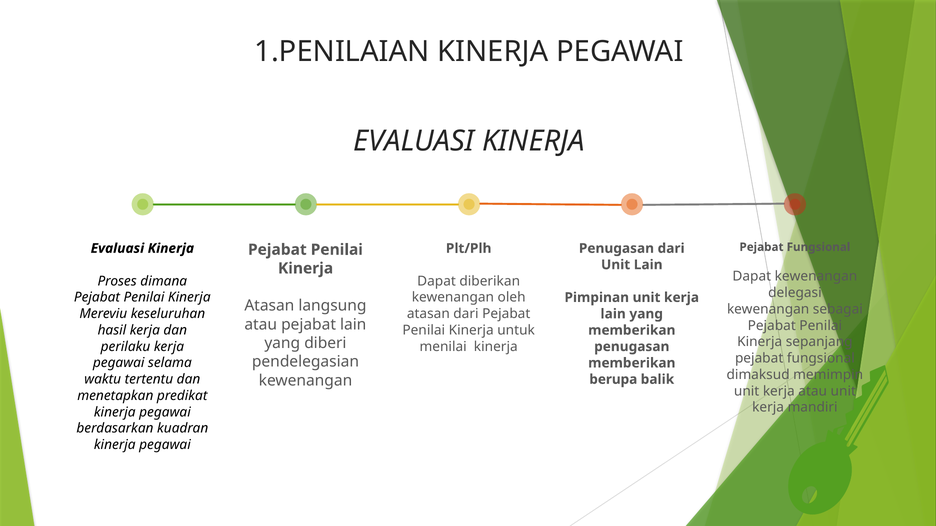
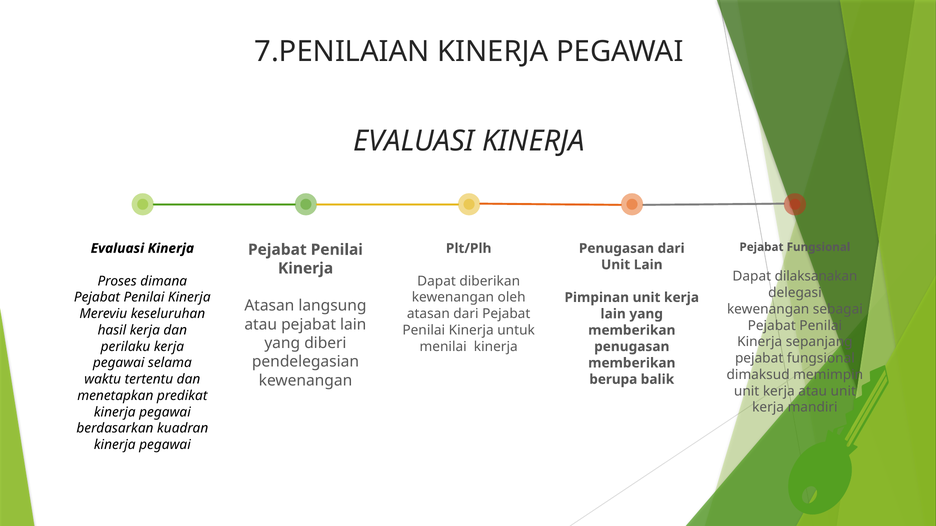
1.PENILAIAN: 1.PENILAIAN -> 7.PENILAIAN (342, 52)
Dapat kewenangan: kewenangan -> dilaksanakan (816, 277)
